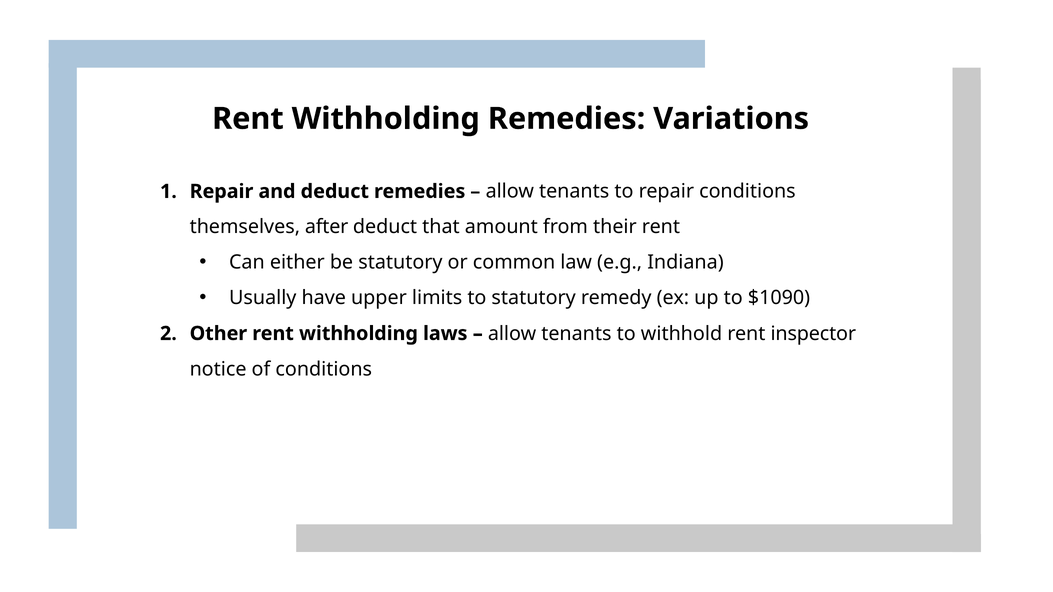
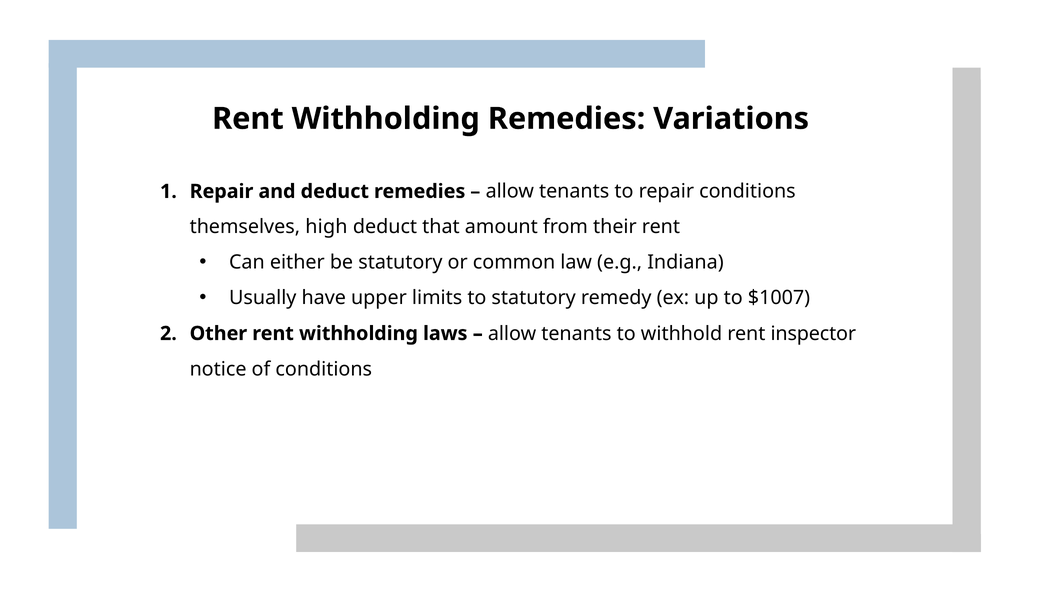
after: after -> high (326, 227)
$1090: $1090 -> $1007 (779, 298)
